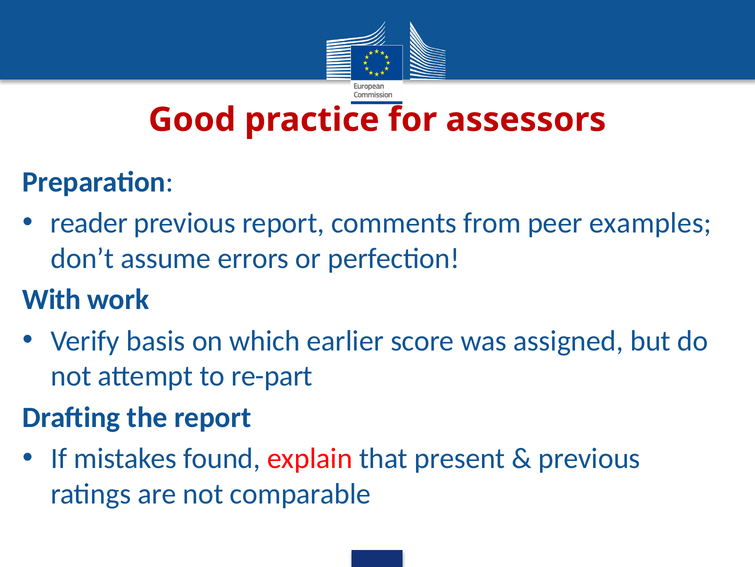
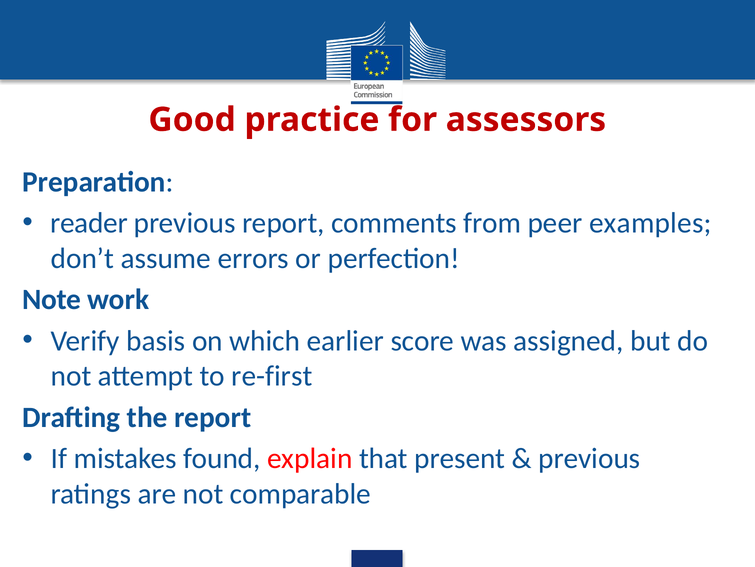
With: With -> Note (52, 299)
re-part: re-part -> re-first (272, 376)
